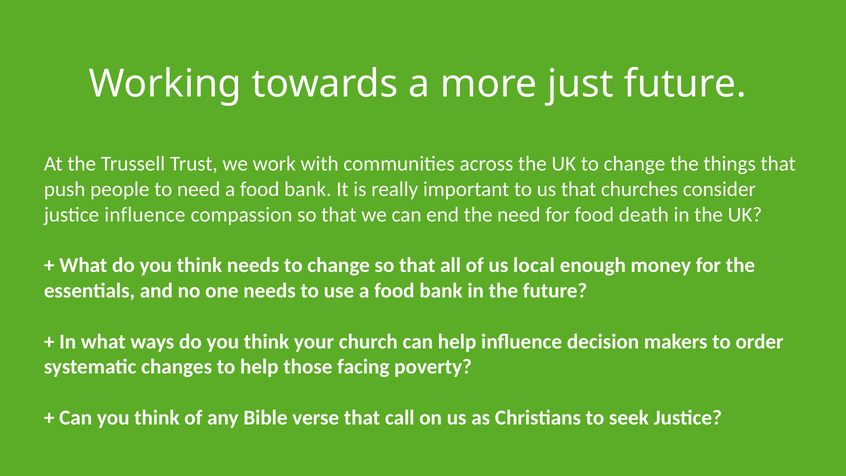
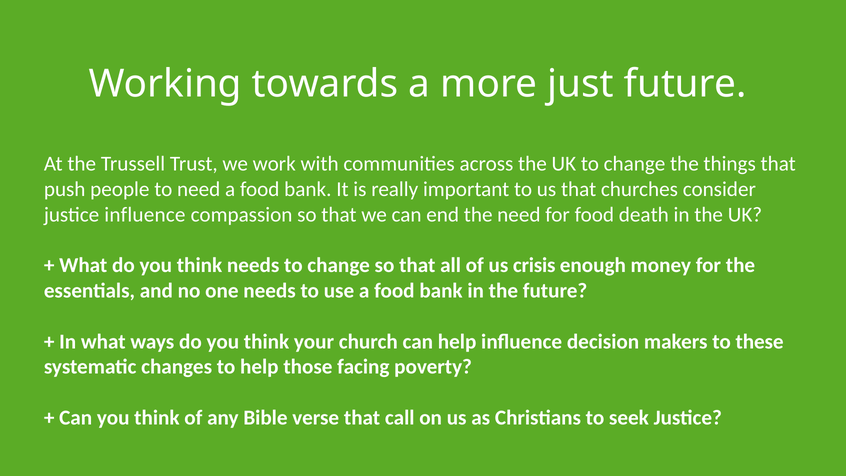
local: local -> crisis (534, 265)
order: order -> these (760, 341)
